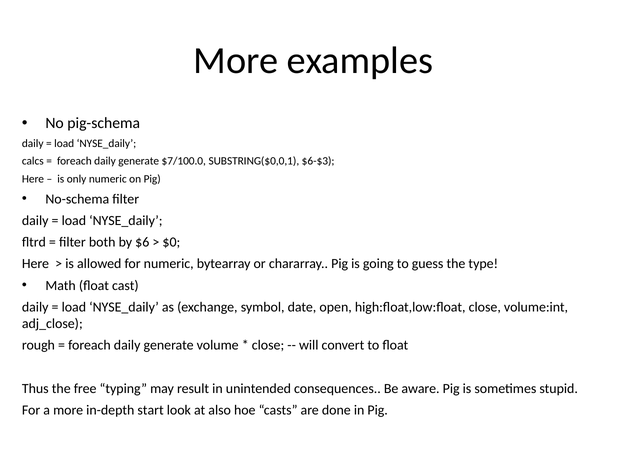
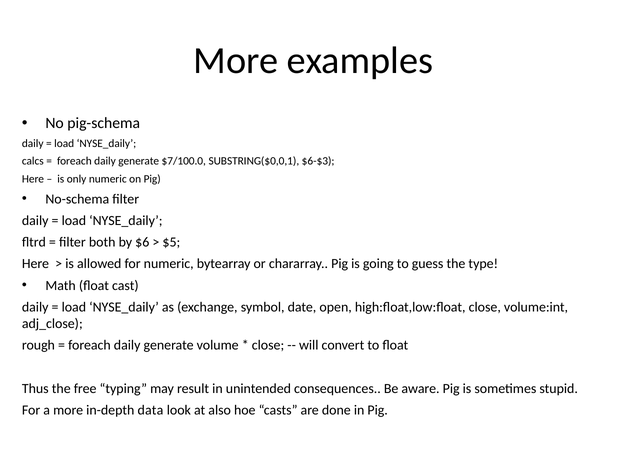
$0: $0 -> $5 (171, 242)
start: start -> data (150, 410)
